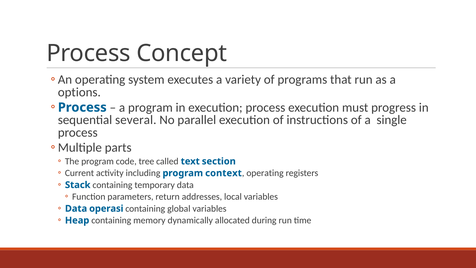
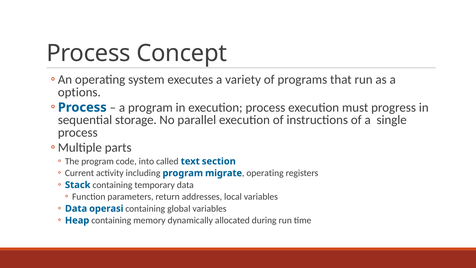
several: several -> storage (136, 120)
tree: tree -> into (146, 161)
context: context -> migrate (224, 173)
